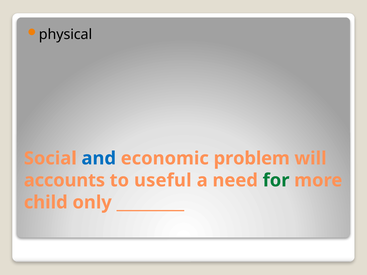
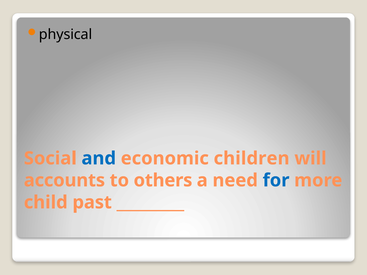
problem: problem -> children (252, 158)
useful: useful -> others (163, 181)
for colour: green -> blue (276, 181)
only: only -> past (92, 203)
